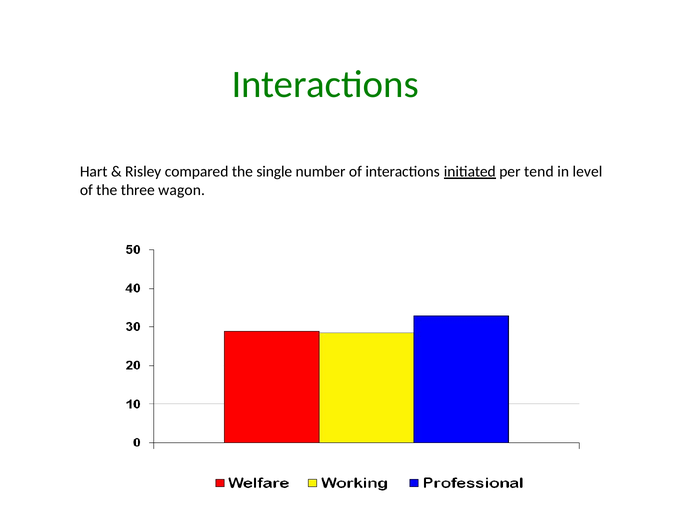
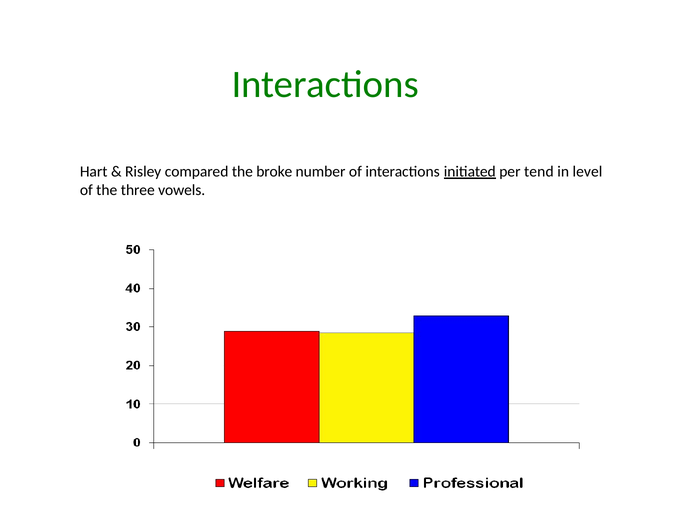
single: single -> broke (274, 171)
wagon: wagon -> vowels (182, 190)
